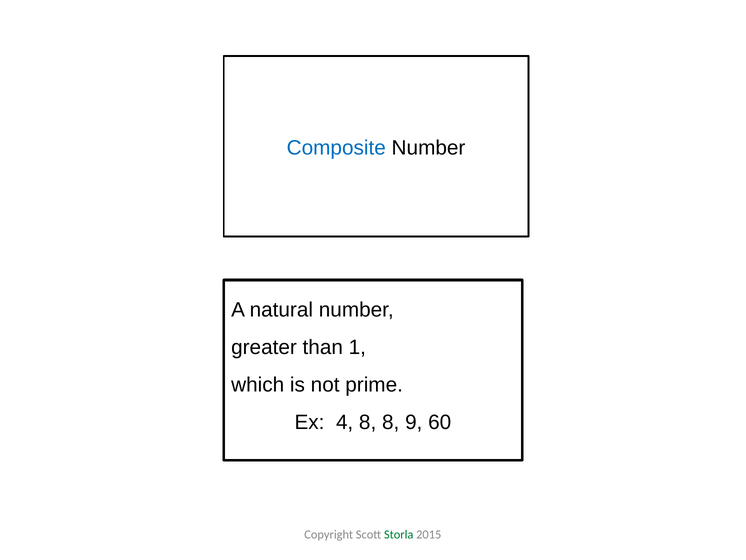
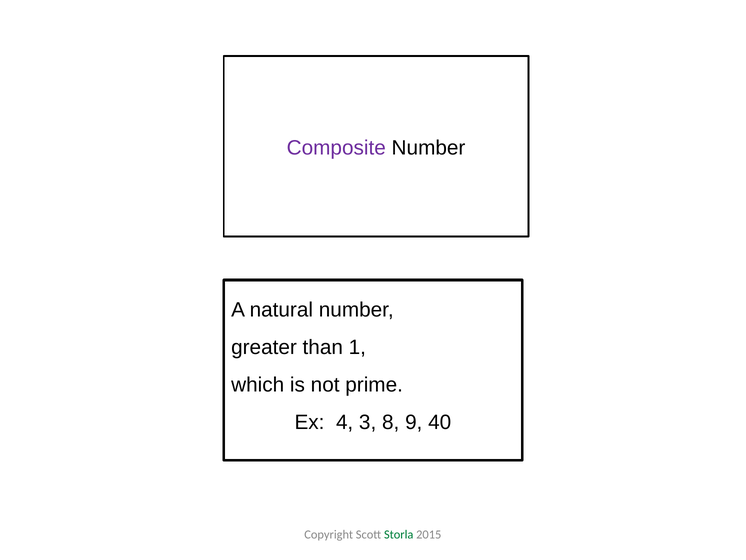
Composite colour: blue -> purple (336, 148)
4 8: 8 -> 3 (368, 422)
60: 60 -> 40 (440, 422)
